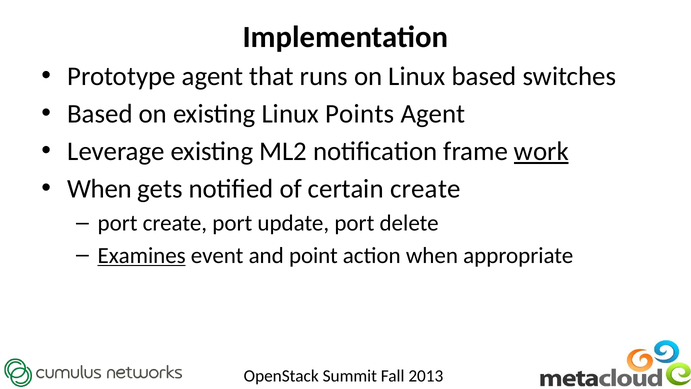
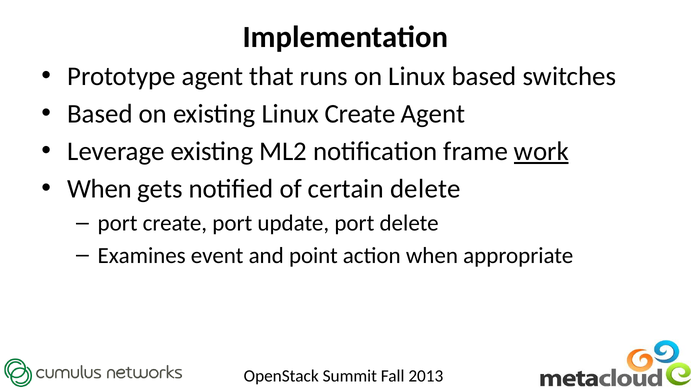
Linux Points: Points -> Create (360, 114)
certain create: create -> delete (425, 189)
Examines underline: present -> none (142, 255)
